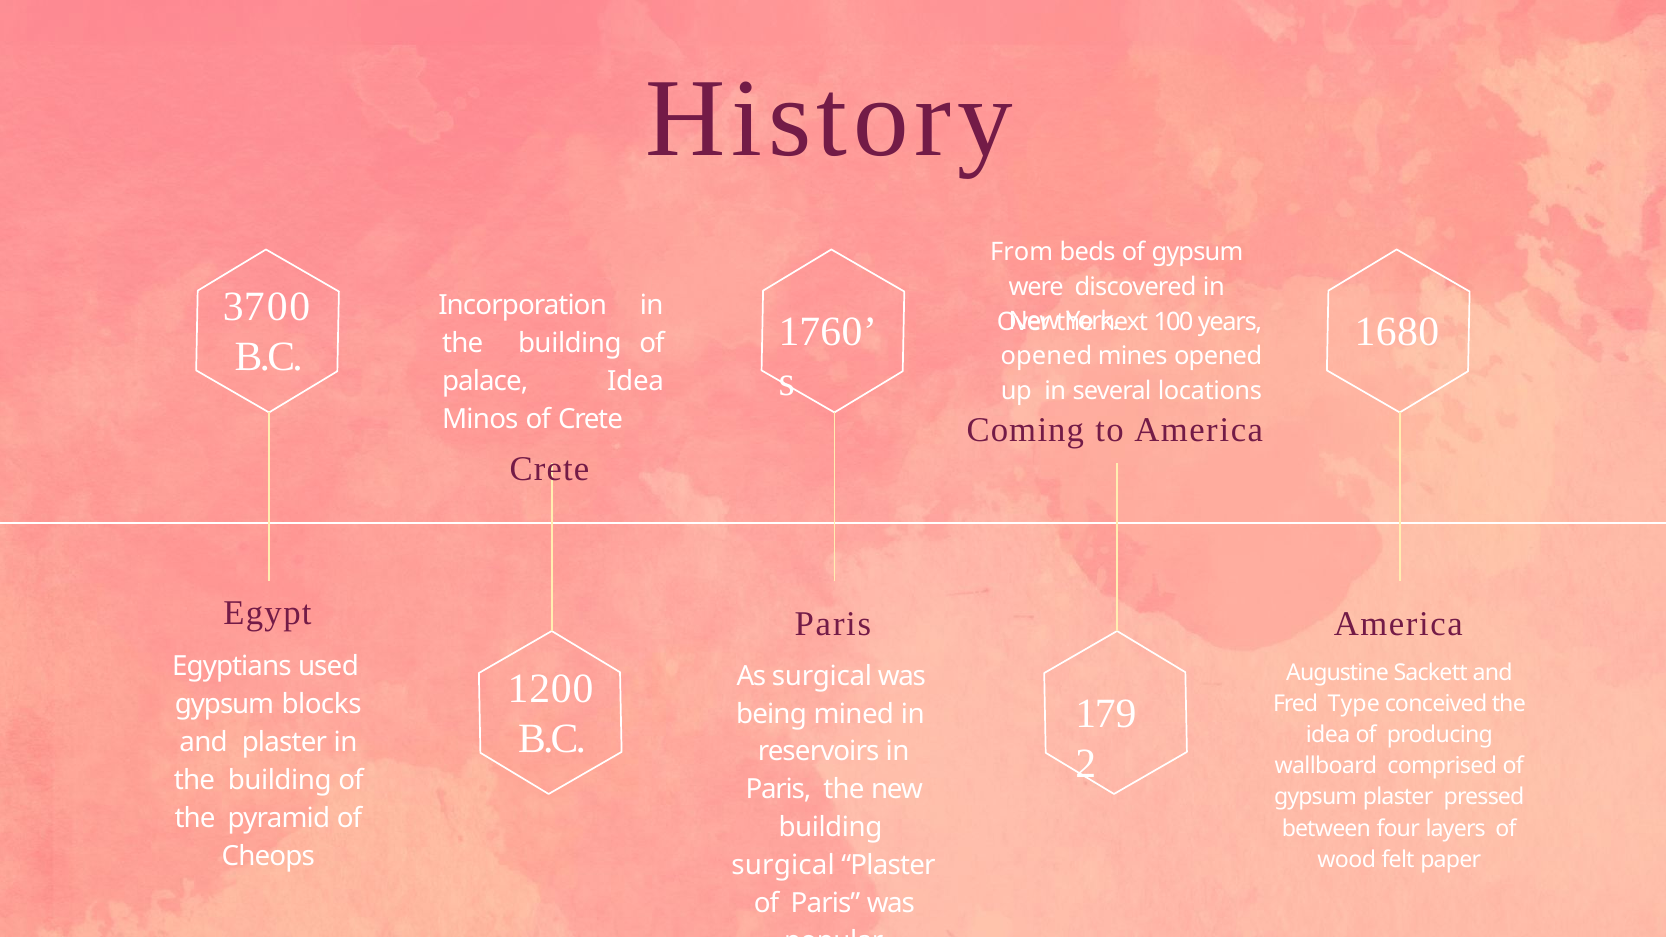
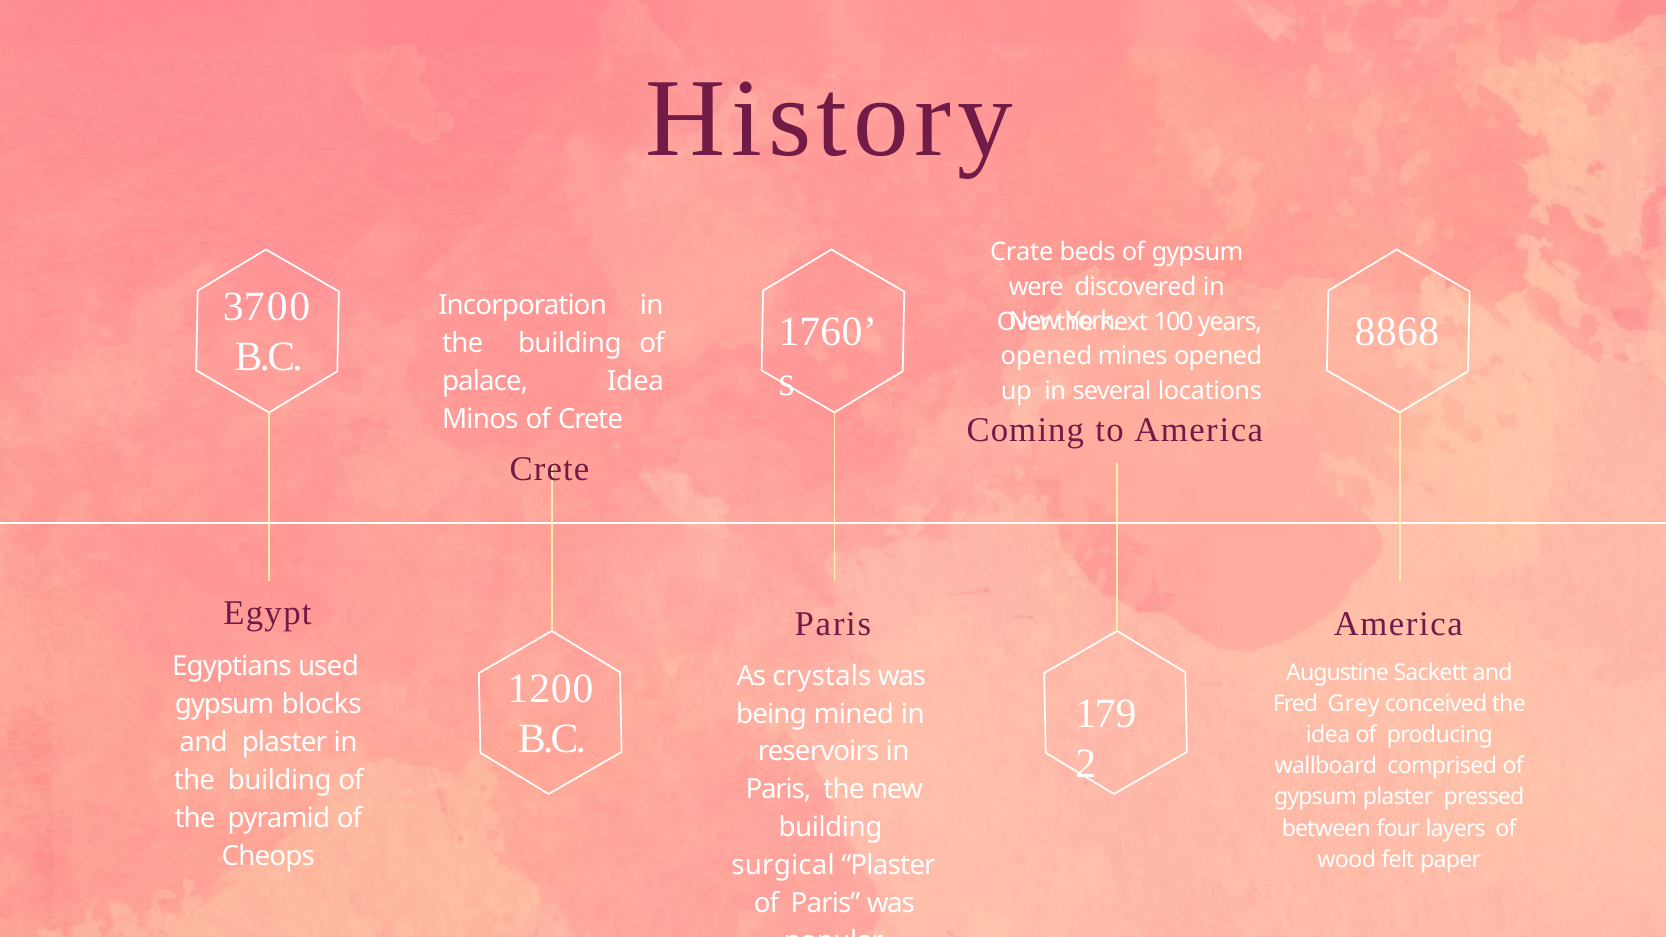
From: From -> Crate (1022, 252)
1680: 1680 -> 8868 (1397, 332)
As surgical: surgical -> crystals (822, 676)
Type: Type -> Grey (1354, 704)
